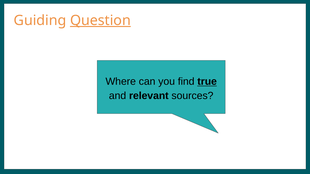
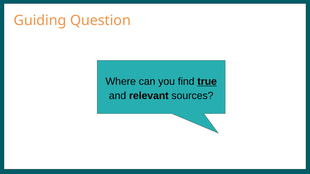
Question underline: present -> none (100, 20)
